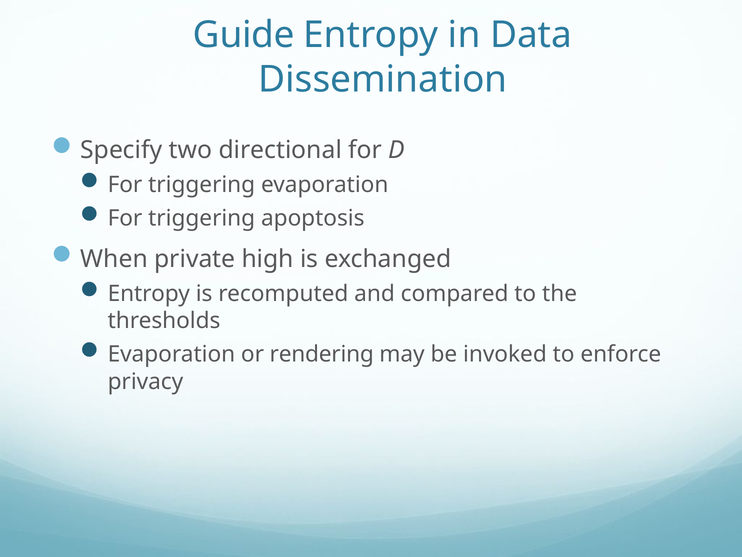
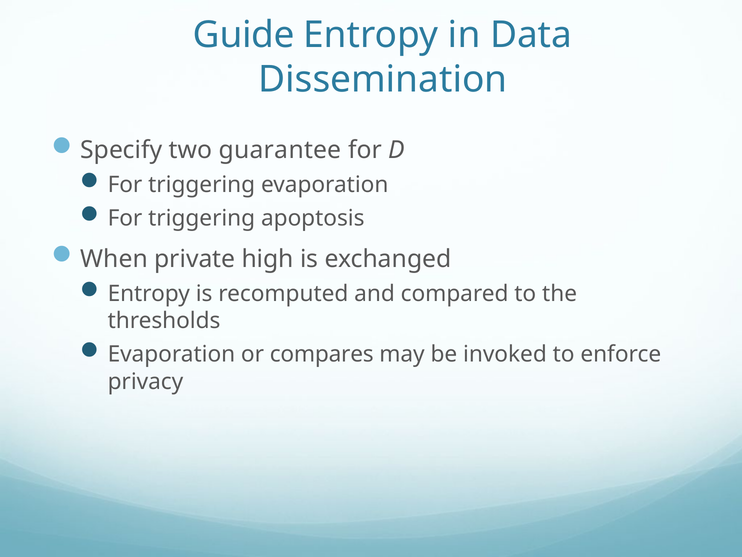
directional: directional -> guarantee (280, 150)
rendering: rendering -> compares (322, 354)
